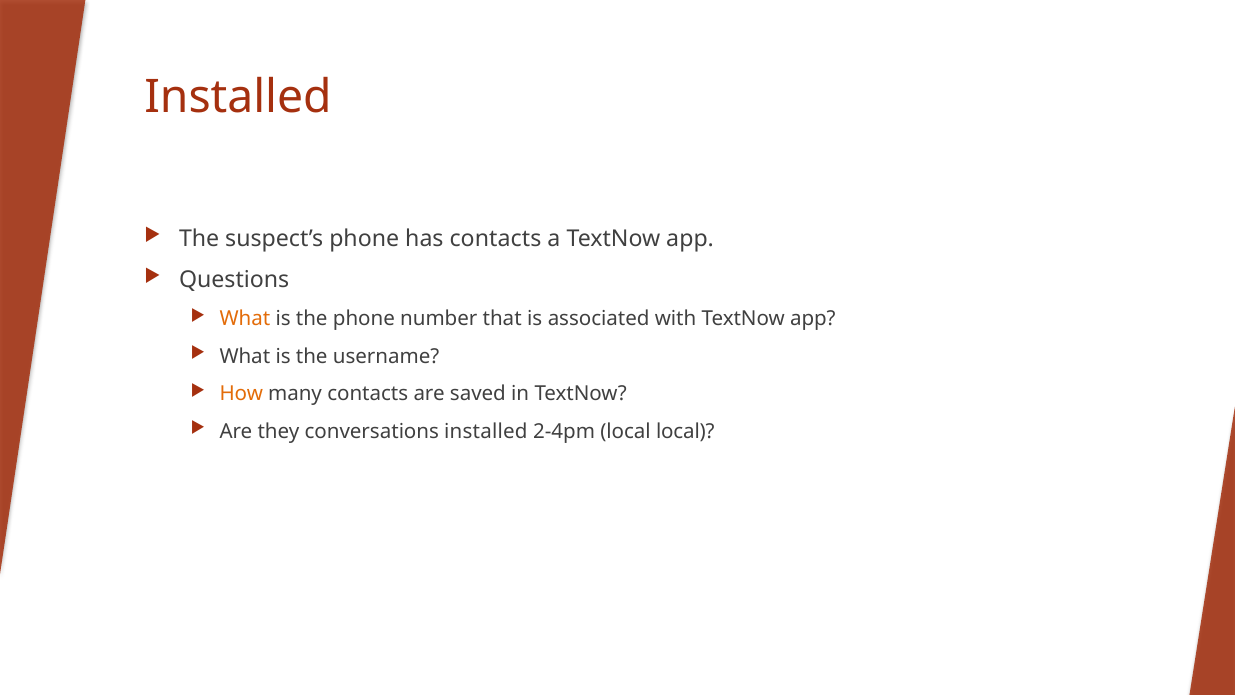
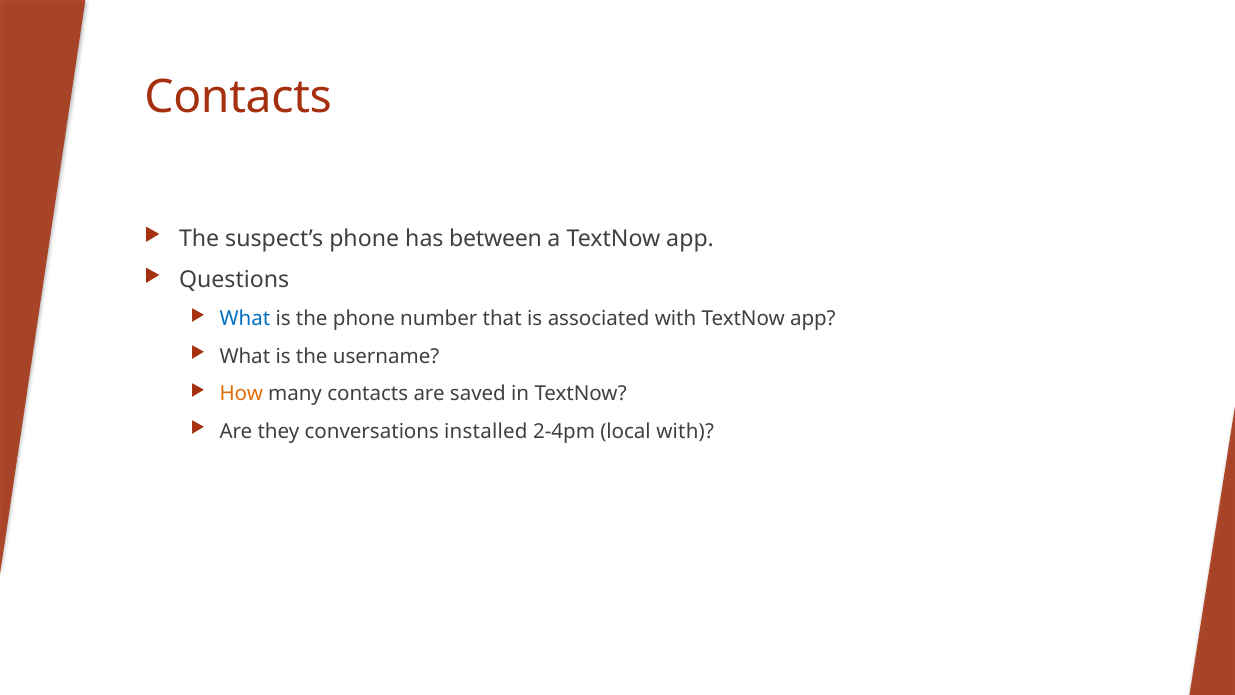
Installed: Installed -> Contacts (238, 97)
has contacts: contacts -> between (496, 239)
What colour: orange -> blue (245, 319)
local local: local -> with (685, 431)
